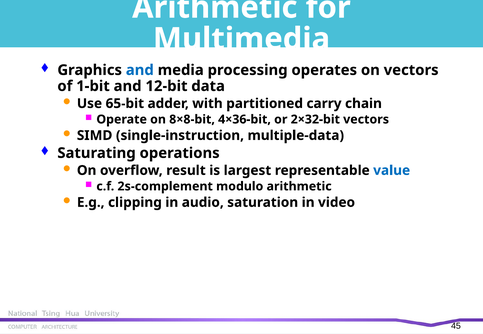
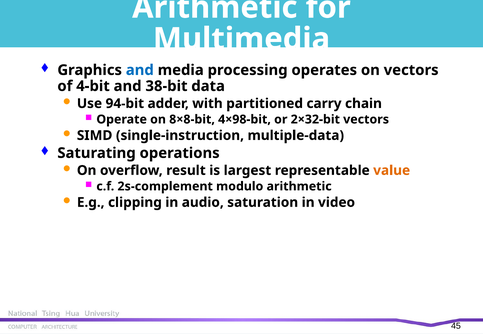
1-bit: 1-bit -> 4-bit (93, 86)
12-bit: 12-bit -> 38-bit (166, 86)
65-bit: 65-bit -> 94-bit (125, 104)
4×36-bit: 4×36-bit -> 4×98-bit (245, 120)
value colour: blue -> orange (392, 171)
